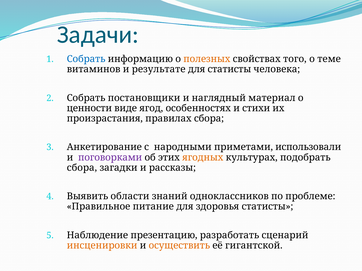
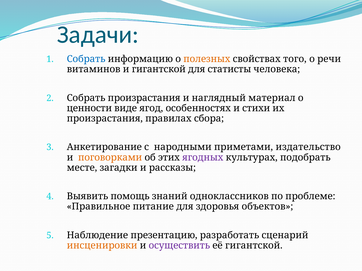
теме: теме -> речи (329, 59)
и результате: результате -> гигантской (159, 69)
Собрать постановщики: постановщики -> произрастания (144, 98)
использовали: использовали -> издательство (308, 147)
поговорками colour: purple -> orange (110, 158)
ягодных colour: orange -> purple (203, 158)
сбора: сбора -> месте (82, 168)
области: области -> помощь (130, 197)
здоровья статисты: статисты -> объектов (267, 207)
осуществить colour: orange -> purple (179, 246)
